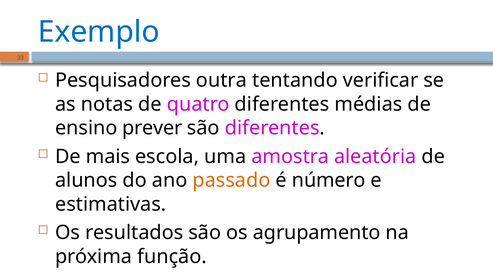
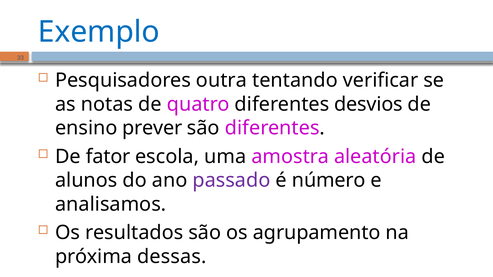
médias: médias -> desvios (369, 104)
mais: mais -> fator (108, 157)
passado colour: orange -> purple (231, 181)
estimativas: estimativas -> analisamos (111, 204)
função: função -> dessas (172, 257)
